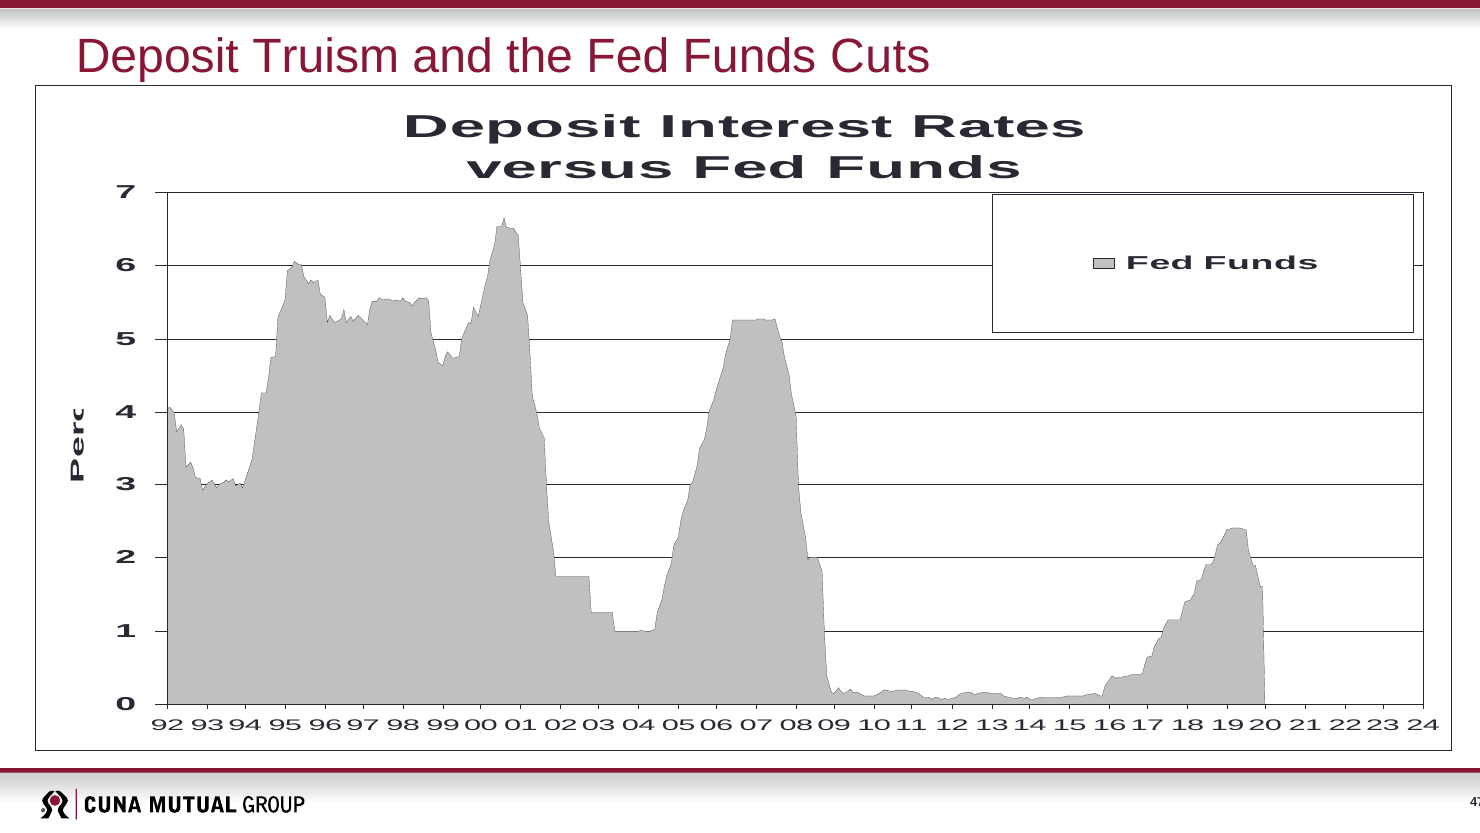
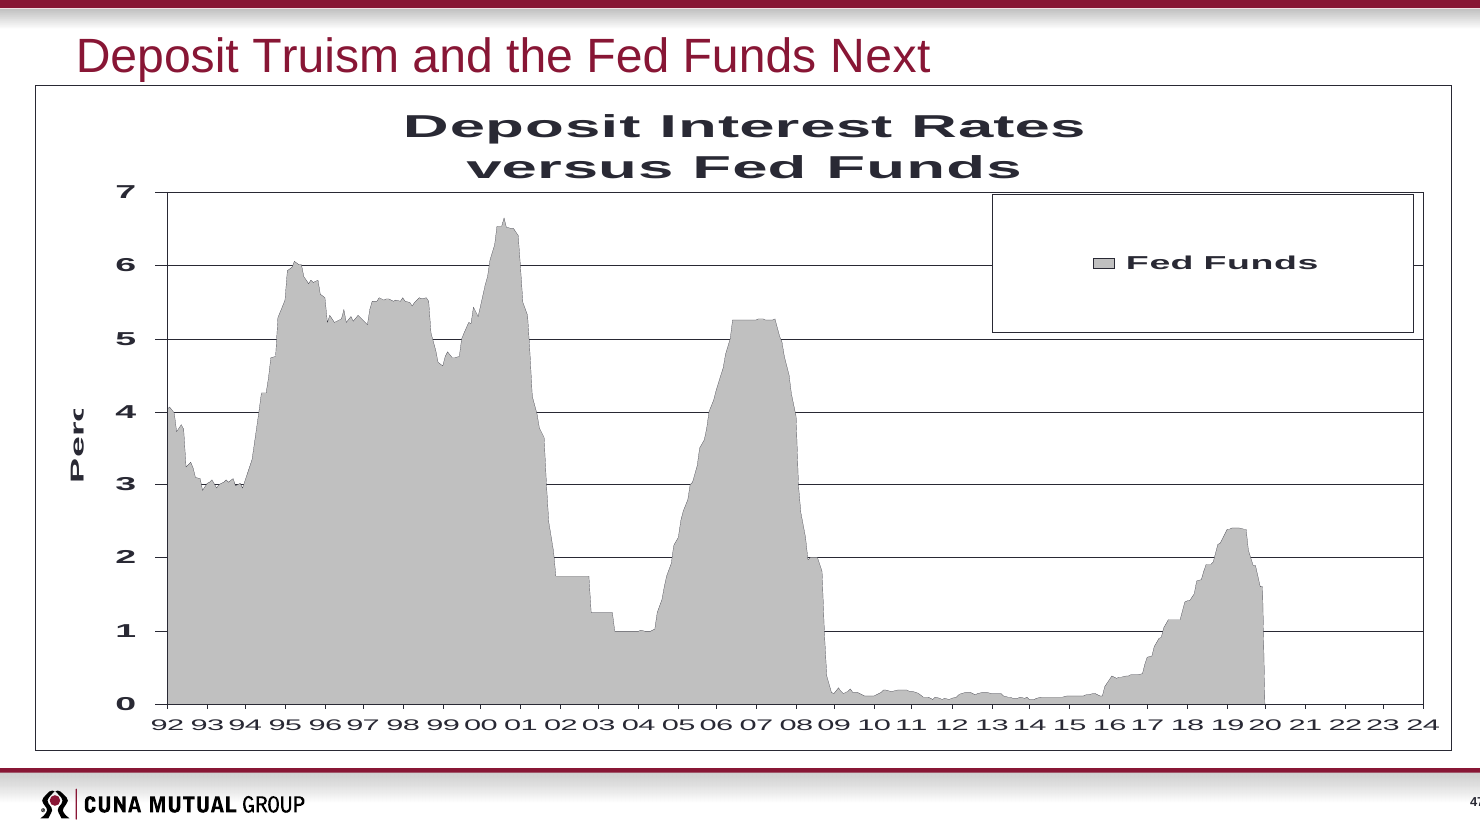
Cuts: Cuts -> Next (880, 56)
